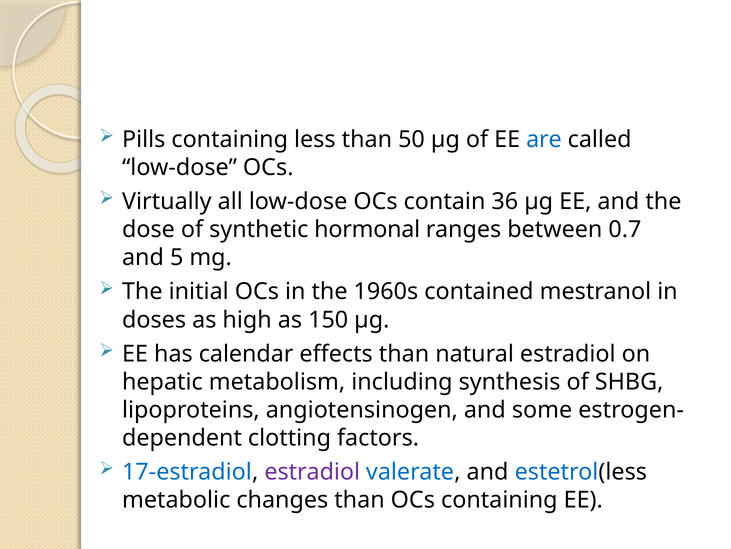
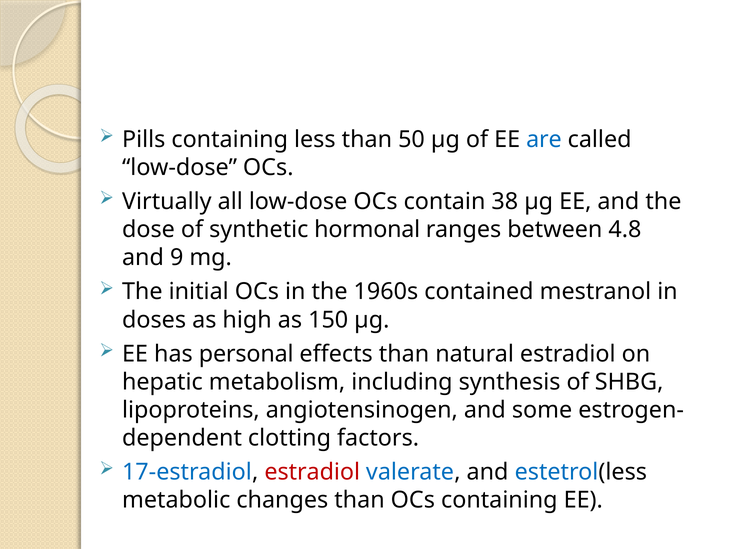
36: 36 -> 38 (505, 201)
0.7: 0.7 -> 4.8 (625, 229)
5: 5 -> 9 (177, 257)
calendar: calendar -> personal (246, 353)
estradiol colour: purple -> red (312, 472)
